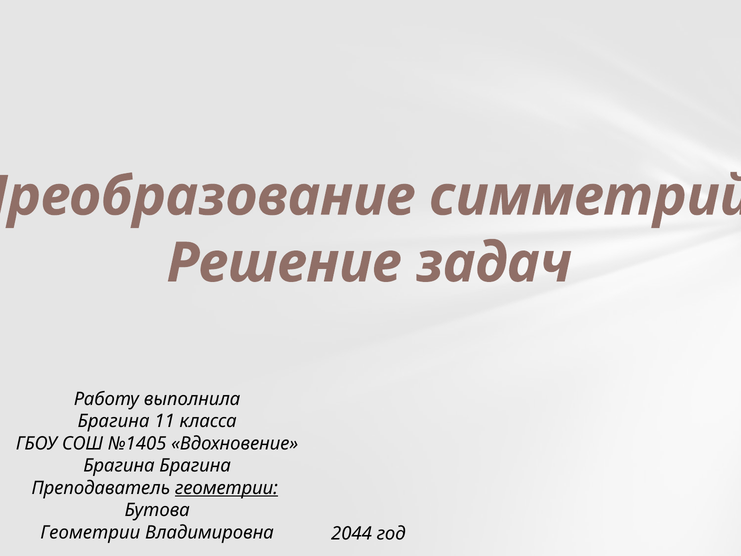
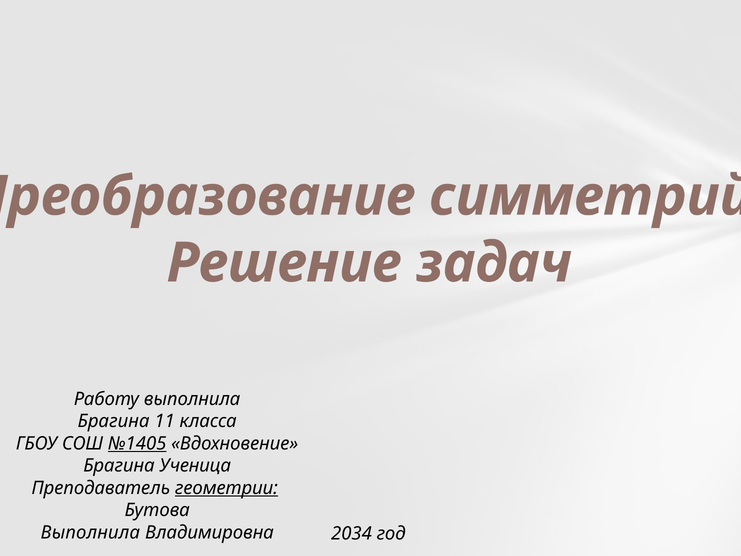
№1405 underline: none -> present (137, 443)
Брагина Брагина: Брагина -> Ученица (195, 466)
Геометрии: Геометрии -> Выполнила (90, 532)
2044: 2044 -> 2034 (351, 533)
